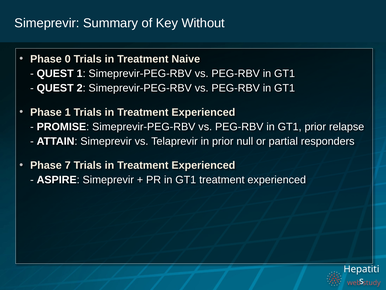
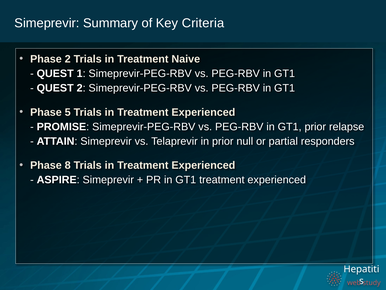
Without: Without -> Criteria (203, 23)
Phase 0: 0 -> 2 (68, 59)
Phase 1: 1 -> 5 (68, 112)
7: 7 -> 8 (68, 165)
